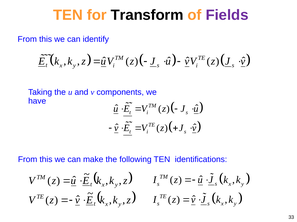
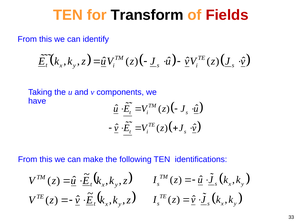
Fields colour: purple -> red (227, 15)
